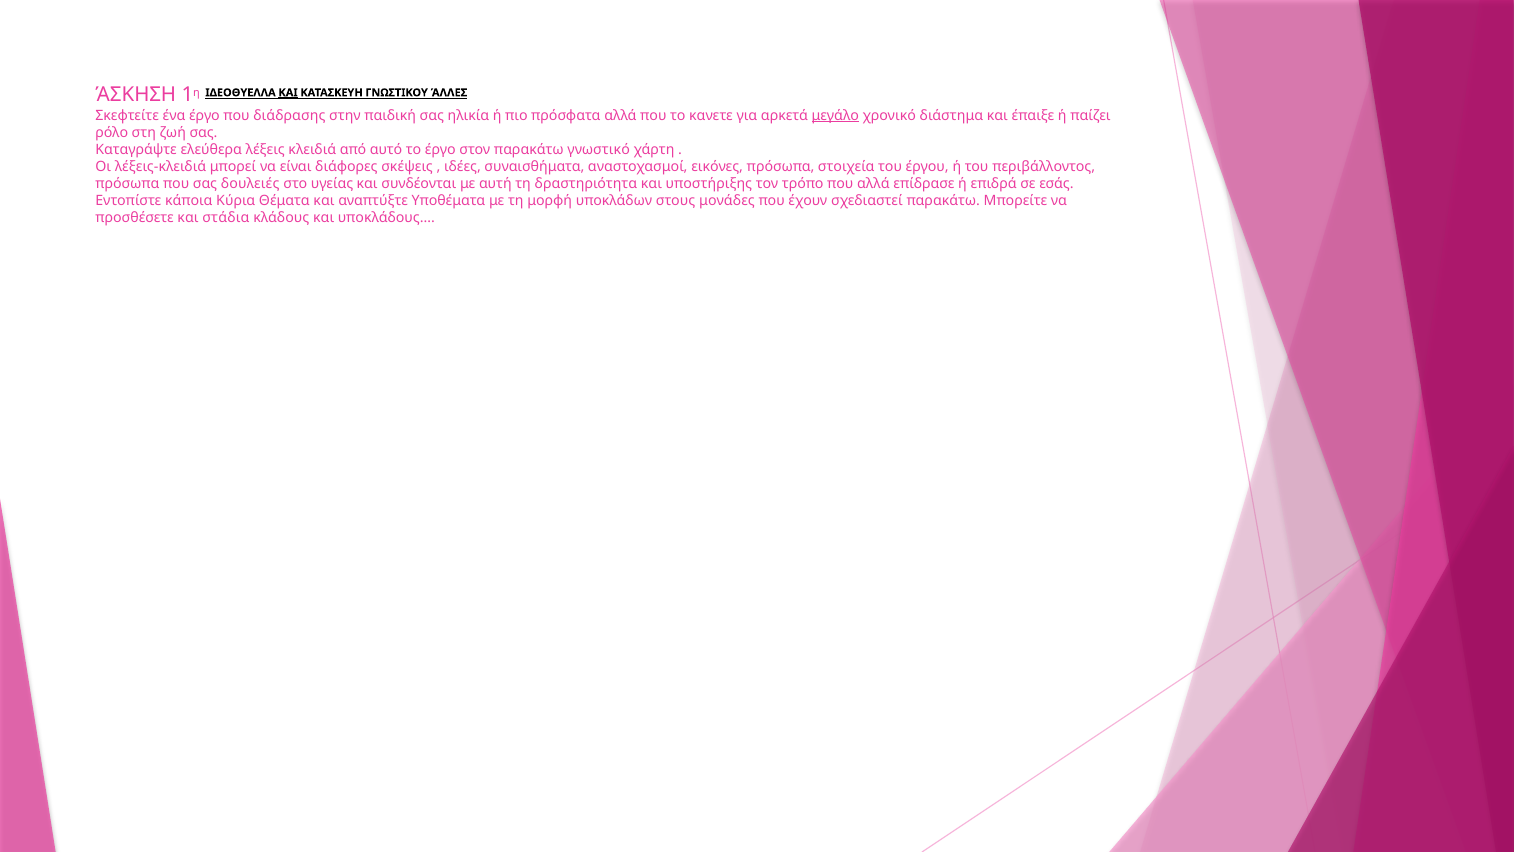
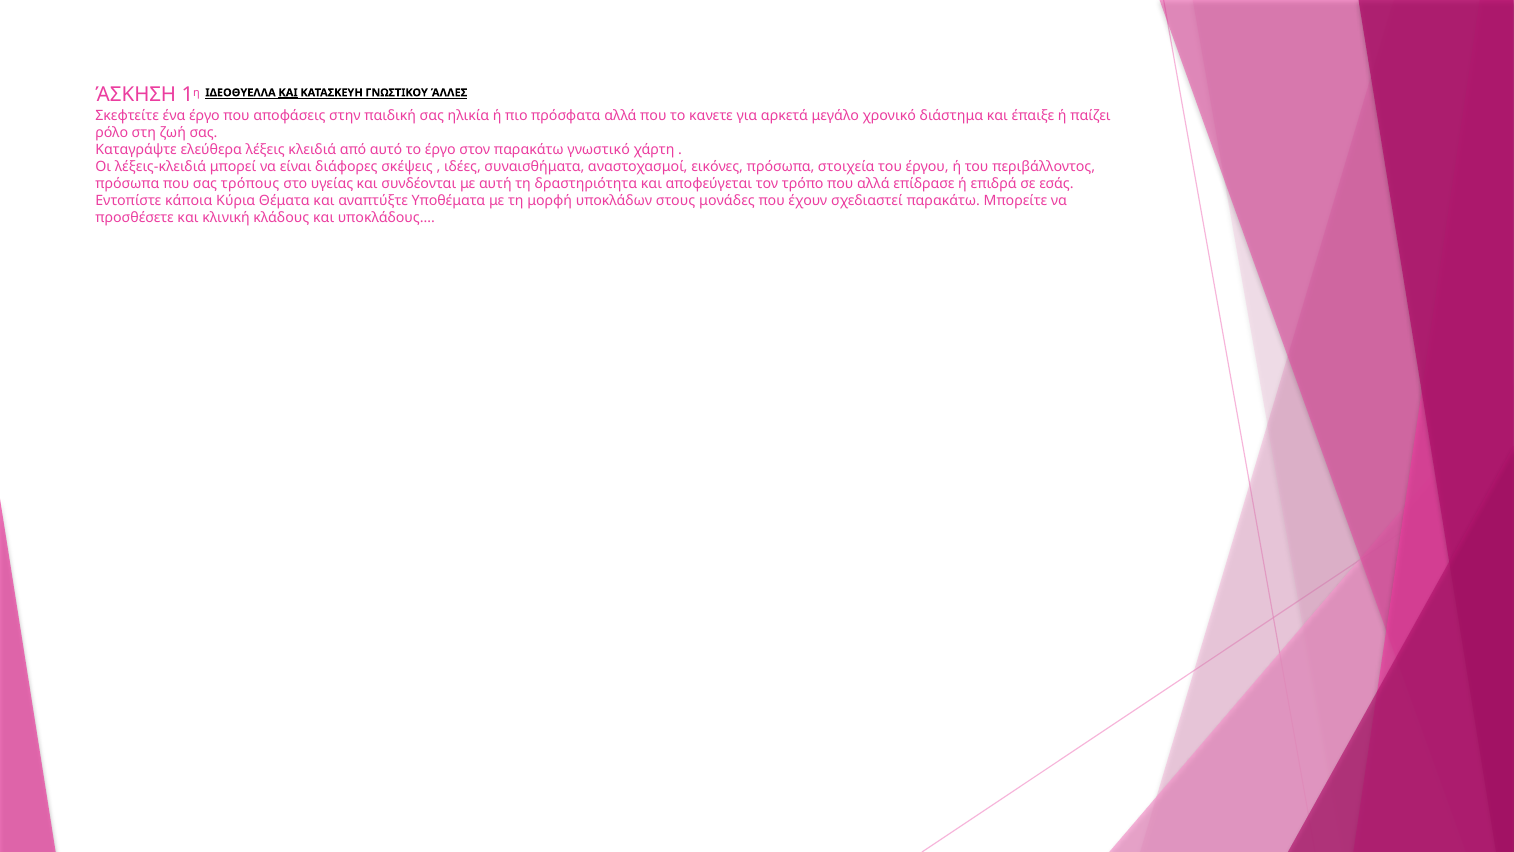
διάδρασης: διάδρασης -> αποφάσεις (289, 116)
μεγάλο underline: present -> none (835, 116)
δουλειές: δουλειές -> τρόπους (250, 184)
υποστήριξης: υποστήριξης -> αποφεύγεται (709, 184)
στάδια: στάδια -> κλινική (226, 218)
